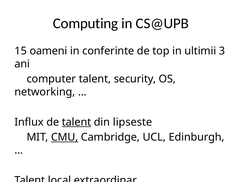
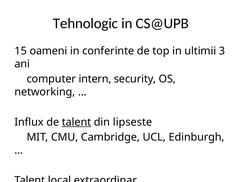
Computing: Computing -> Tehnologic (86, 23)
computer talent: talent -> intern (95, 79)
CMU underline: present -> none (65, 137)
